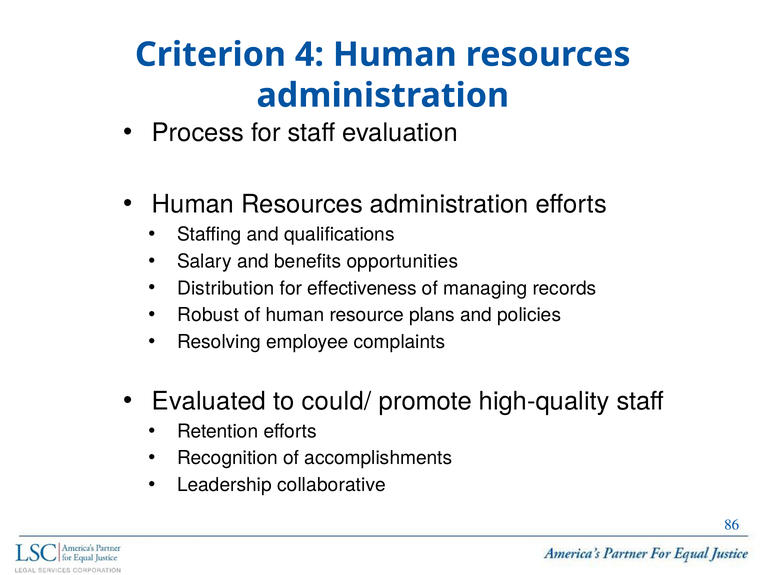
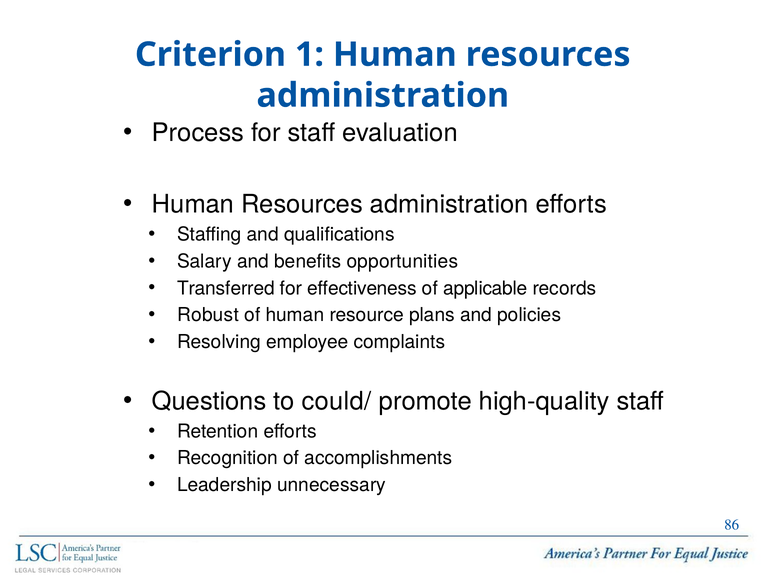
4: 4 -> 1 (309, 55)
Distribution: Distribution -> Transferred (226, 288)
managing: managing -> applicable (485, 288)
Evaluated: Evaluated -> Questions (209, 401)
collaborative: collaborative -> unnecessary (332, 485)
